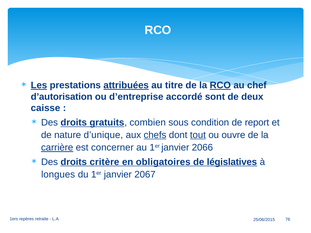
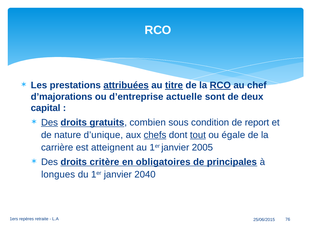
Les underline: present -> none (39, 85)
titre underline: none -> present (174, 85)
d’autorisation: d’autorisation -> d’majorations (62, 97)
accordé: accordé -> actuelle (184, 97)
caisse: caisse -> capital (46, 108)
Des underline: none -> present (49, 123)
ouvre: ouvre -> égale (233, 135)
carrière underline: present -> none (57, 148)
concerner: concerner -> atteignent (112, 148)
2066: 2066 -> 2005 (202, 148)
législatives: législatives -> principales (232, 162)
2067: 2067 -> 2040 (145, 175)
